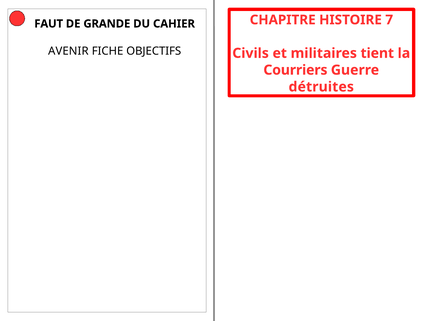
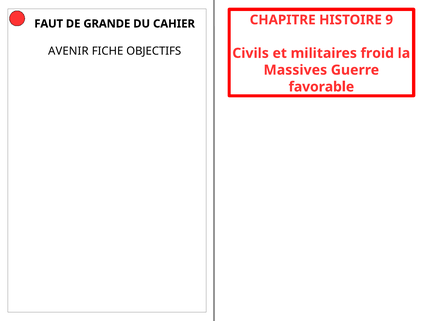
7: 7 -> 9 (389, 20)
tient: tient -> froid (377, 53)
Courriers: Courriers -> Massives (295, 70)
détruites: détruites -> favorable (321, 87)
